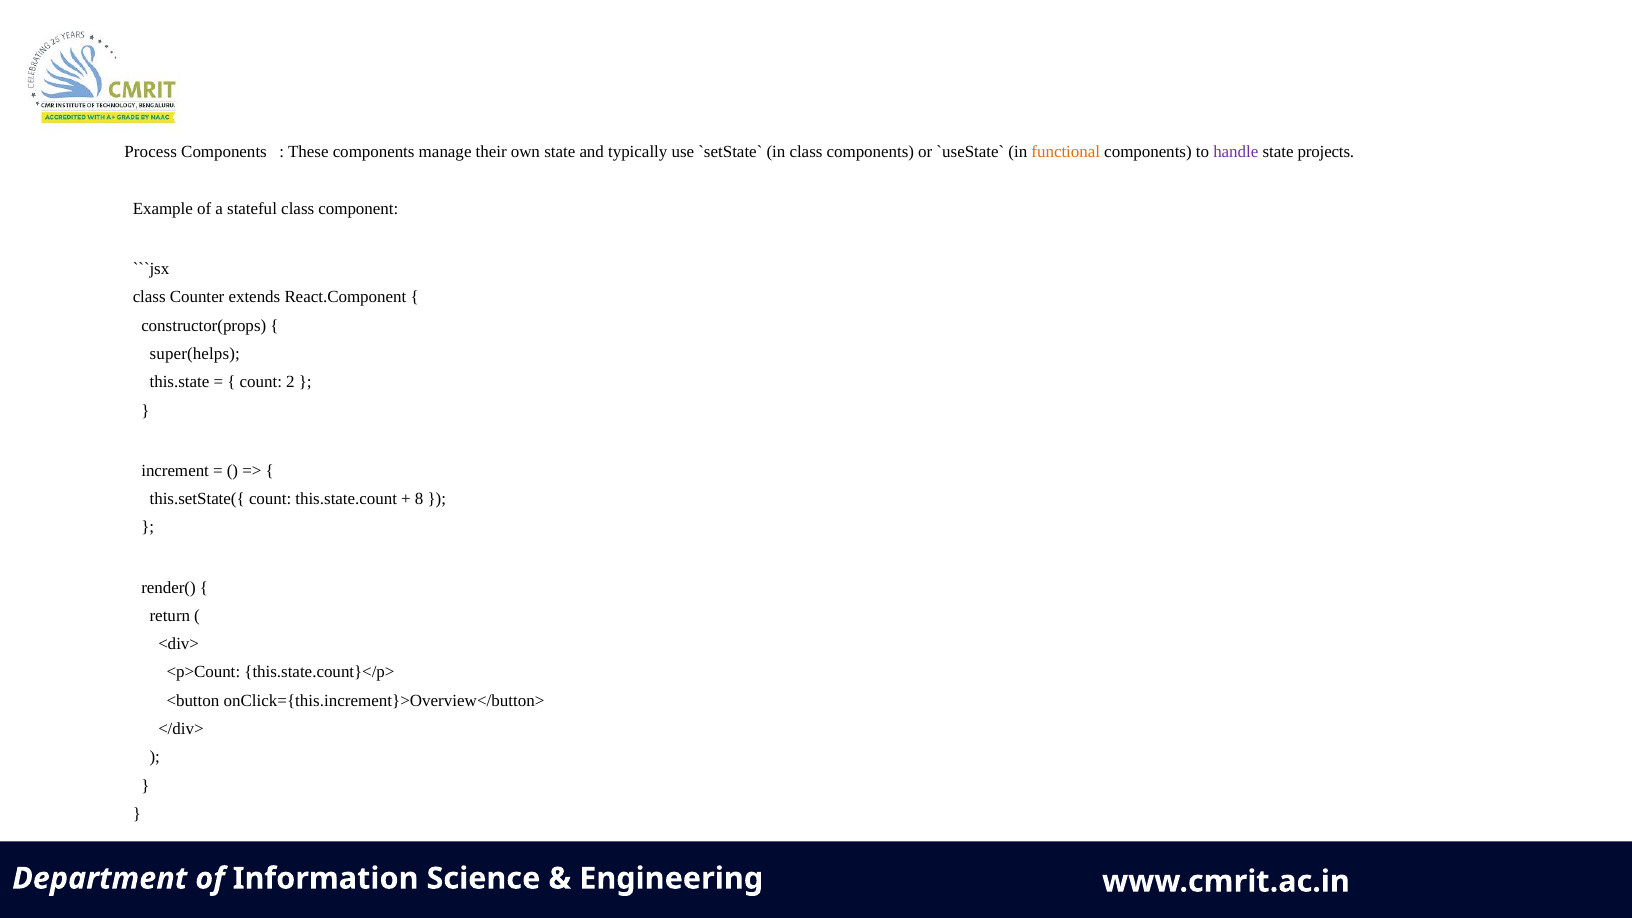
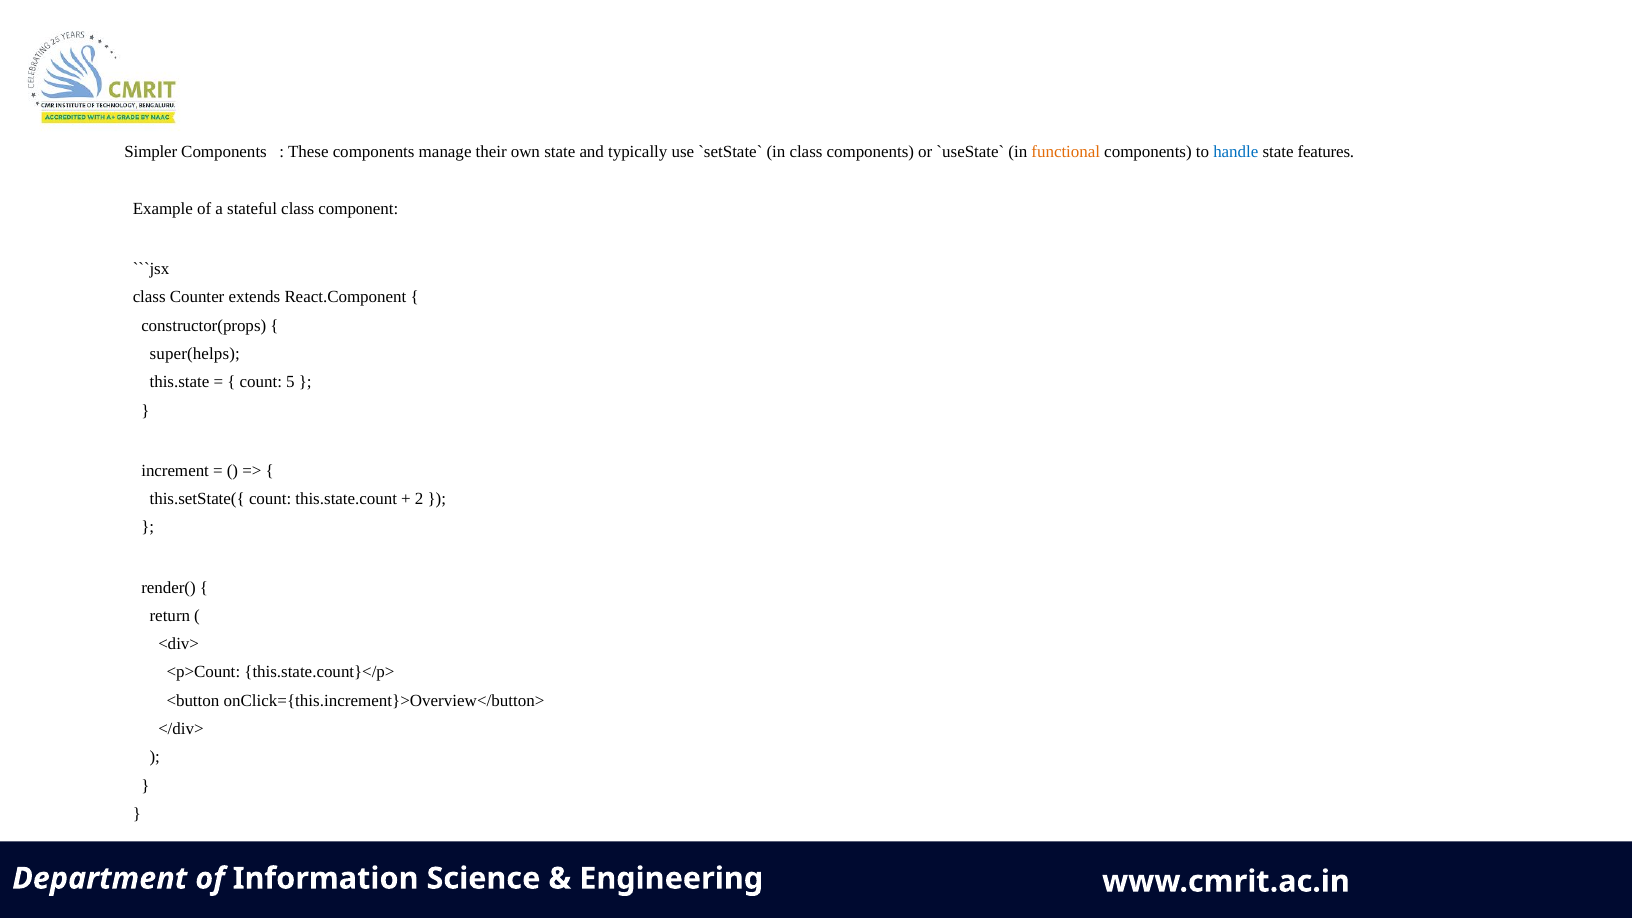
Process: Process -> Simpler (151, 152)
handle colour: purple -> blue (1236, 152)
projects: projects -> features (1326, 152)
2: 2 -> 5 (290, 382)
8: 8 -> 2 (419, 499)
